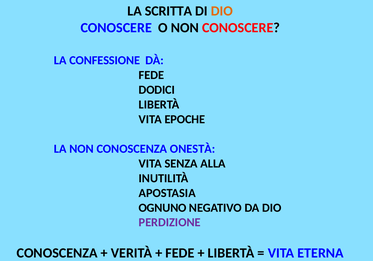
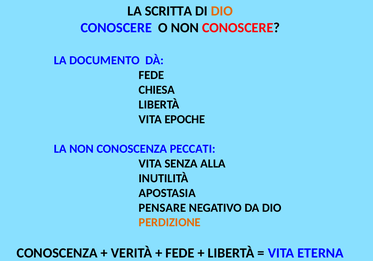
CONFESSIONE: CONFESSIONE -> DOCUMENTO (105, 60)
DODICI: DODICI -> CHIESA (157, 90)
ONESTÀ: ONESTÀ -> PECCATI (193, 149)
OGNUNO: OGNUNO -> PENSARE (162, 208)
PERDIZIONE colour: purple -> orange (170, 223)
